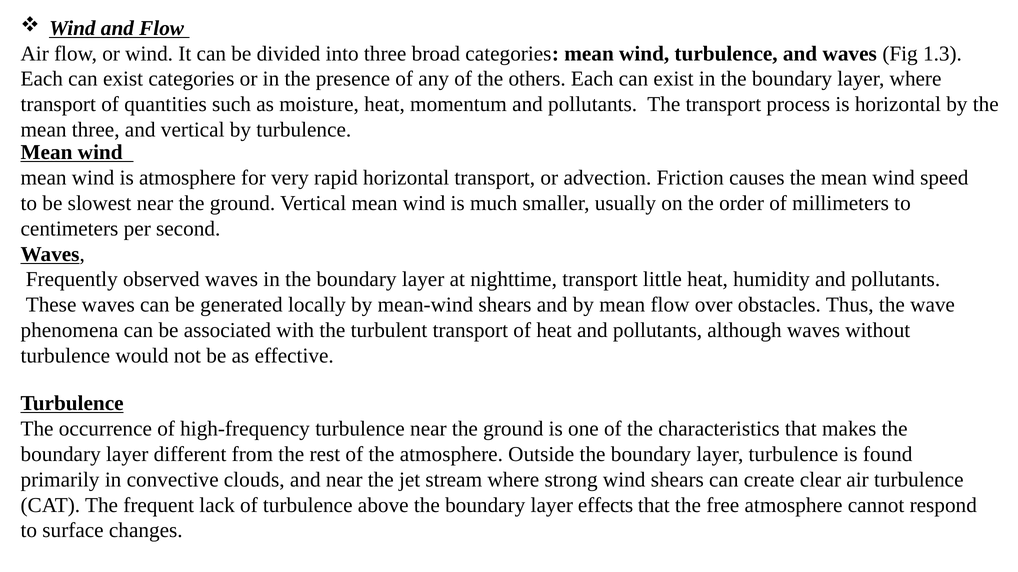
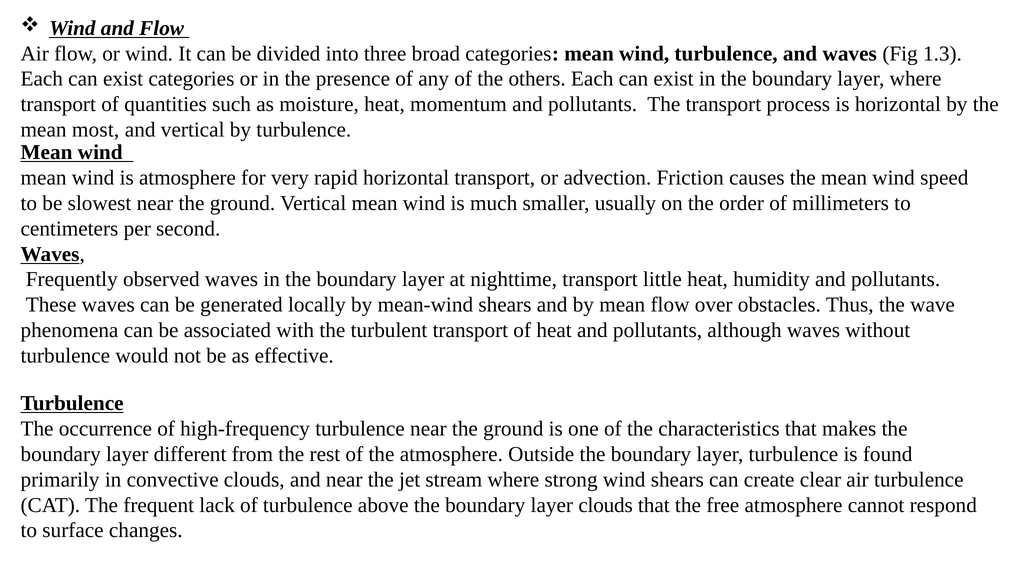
mean three: three -> most (96, 130)
layer effects: effects -> clouds (606, 506)
